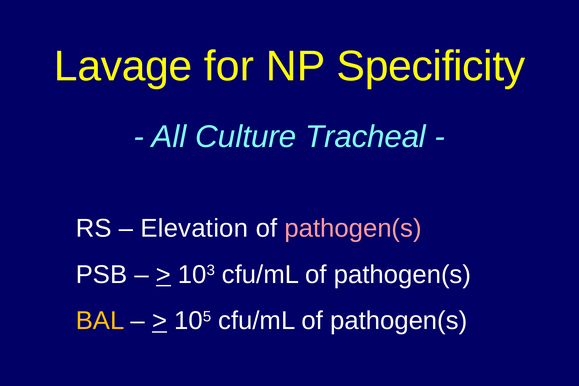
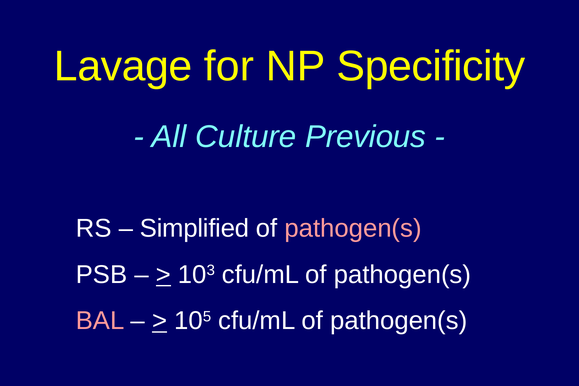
Tracheal: Tracheal -> Previous (366, 137)
Elevation: Elevation -> Simplified (195, 228)
BAL colour: yellow -> pink (100, 321)
